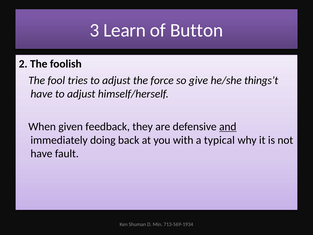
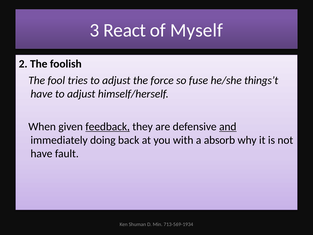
Learn: Learn -> React (125, 30)
Button: Button -> Myself (197, 30)
give: give -> fuse (198, 80)
feedback underline: none -> present (108, 126)
typical: typical -> absorb (219, 140)
